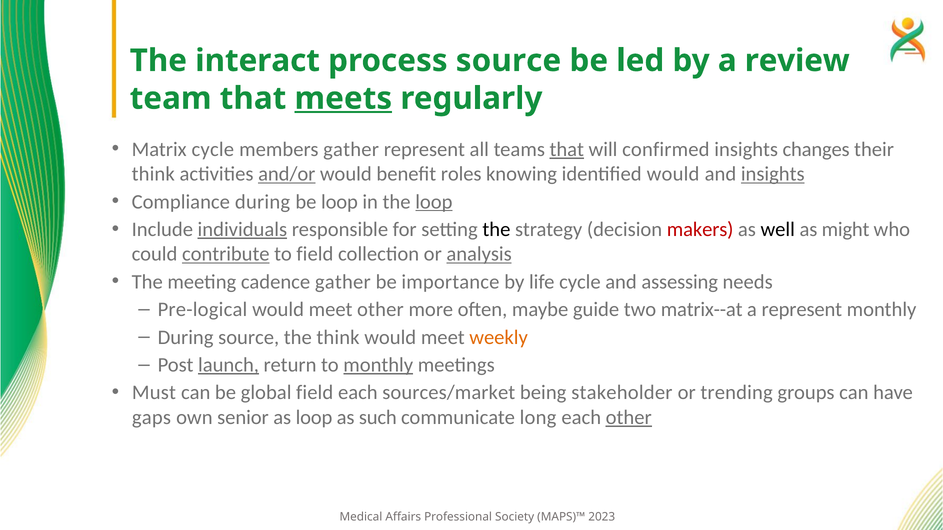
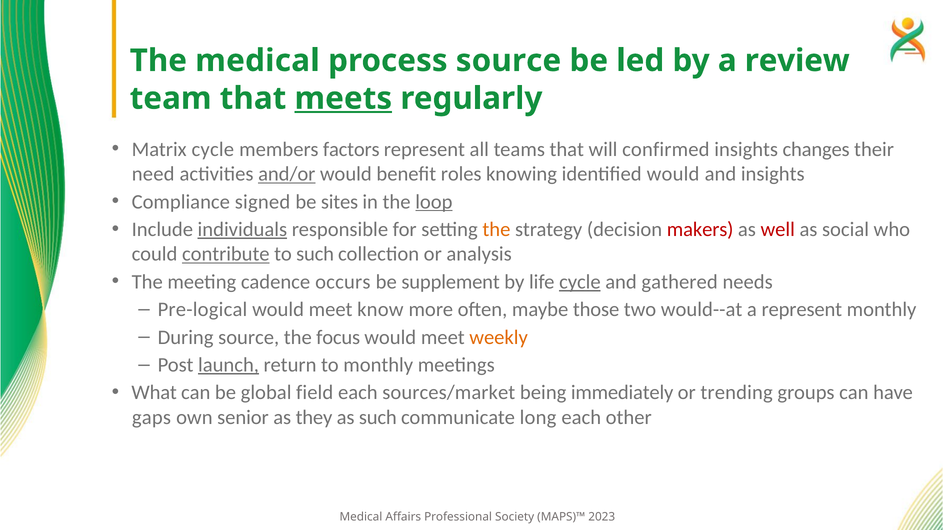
The interact: interact -> medical (257, 61)
members gather: gather -> factors (351, 149)
that underline: present -> none (567, 149)
think: think -> need (153, 174)
insights underline: present -> none (773, 174)
Compliance during: during -> signed (263, 202)
be loop: loop -> sites (340, 202)
the colour: black -> orange (496, 230)
well colour: black -> red (778, 230)
might: might -> social (846, 230)
to field: field -> such (315, 254)
analysis underline: present -> none (479, 254)
cadence gather: gather -> occurs (343, 282)
importance: importance -> supplement (451, 282)
cycle underline: none -> present (580, 282)
assessing: assessing -> gathered (680, 282)
meet other: other -> know (380, 310)
guide: guide -> those (596, 310)
matrix--at: matrix--at -> would--at (702, 310)
the think: think -> focus (338, 337)
monthly underline: present -> none (378, 365)
Must: Must -> What (154, 393)
stakeholder: stakeholder -> immediately (622, 393)
as loop: loop -> they (314, 418)
other underline: present -> none (629, 418)
